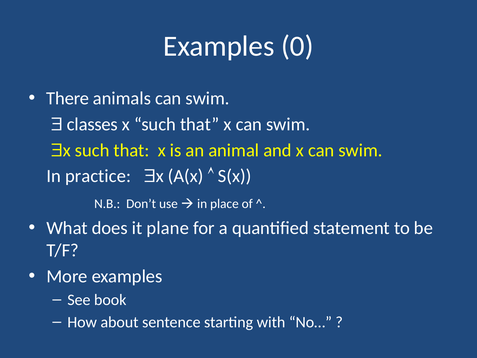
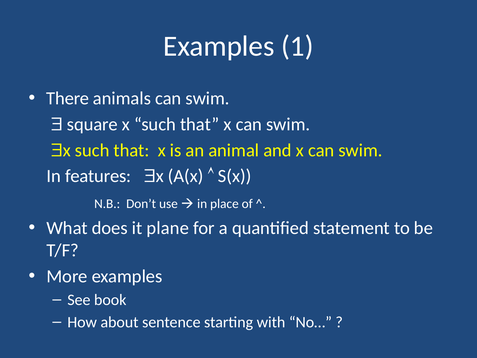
0: 0 -> 1 (297, 46)
classes: classes -> square (92, 124)
practice: practice -> features (98, 176)
